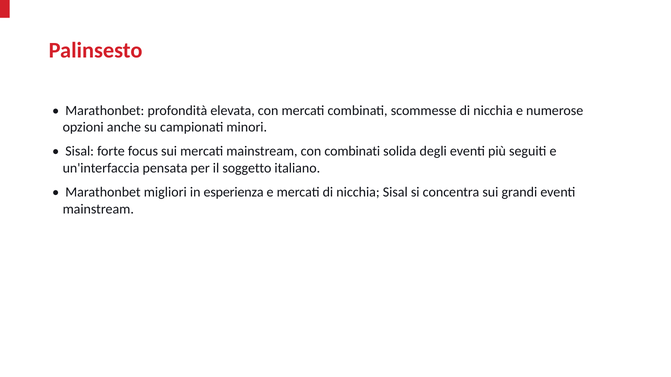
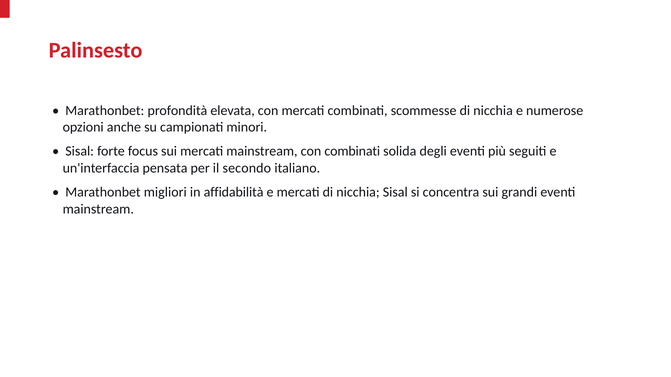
soggetto: soggetto -> secondo (247, 168)
esperienza: esperienza -> affidabilità (234, 193)
